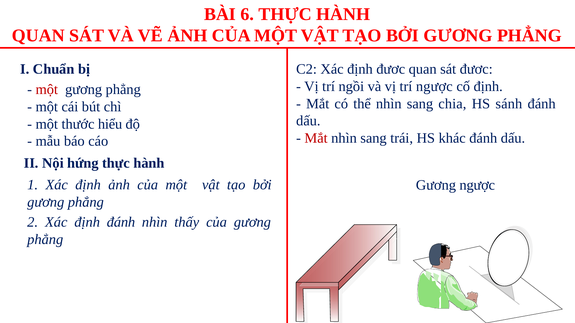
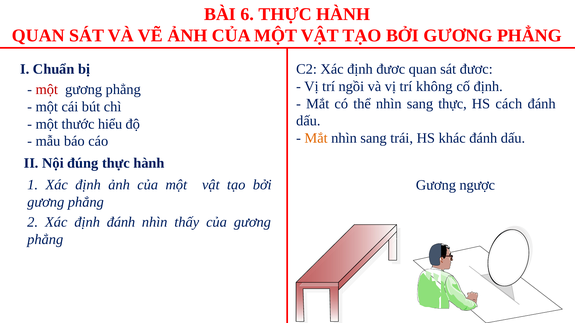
trí ngược: ngược -> không (434, 86)
sang chia: chia -> thực (453, 104)
sánh: sánh -> cách (509, 104)
Mắt colour: red -> orange (316, 138)
hứng: hứng -> đúng (83, 163)
